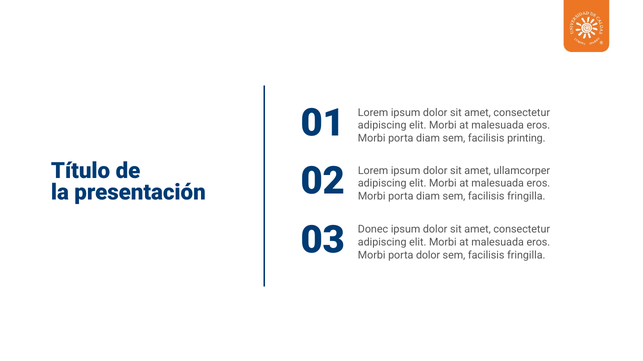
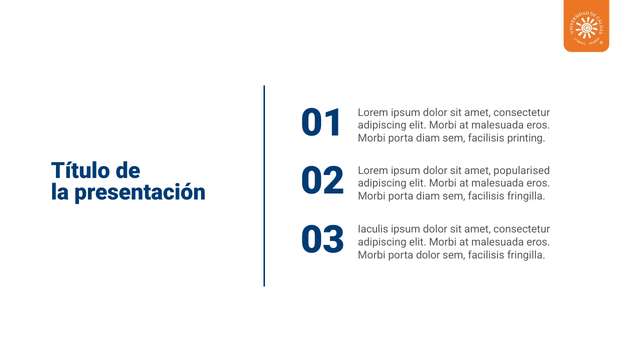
ullamcorper: ullamcorper -> popularised (522, 171)
Donec: Donec -> Iaculis (373, 230)
